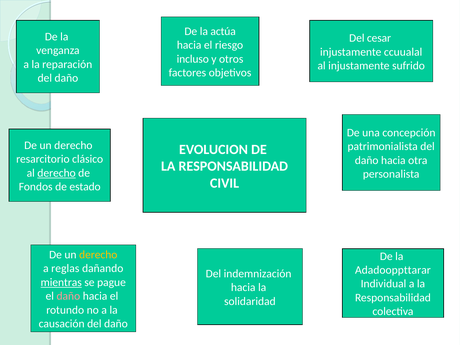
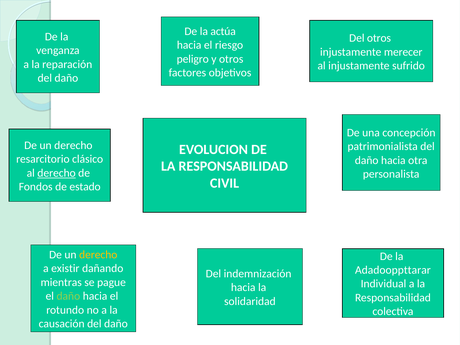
Del cesar: cesar -> otros (379, 38)
ccuualal: ccuualal -> merecer (403, 52)
incluso: incluso -> peligro (193, 59)
reglas: reglas -> existir (65, 268)
mientras underline: present -> none (61, 282)
daño colour: pink -> light green (68, 296)
